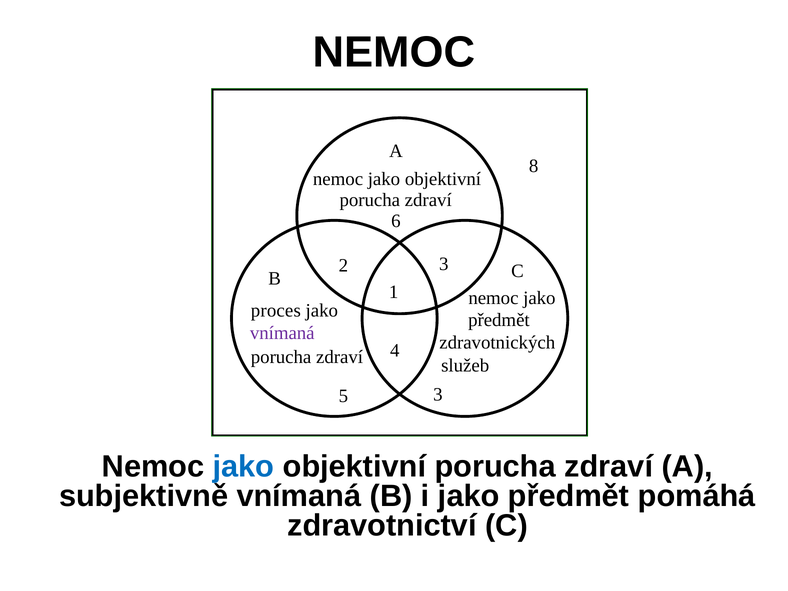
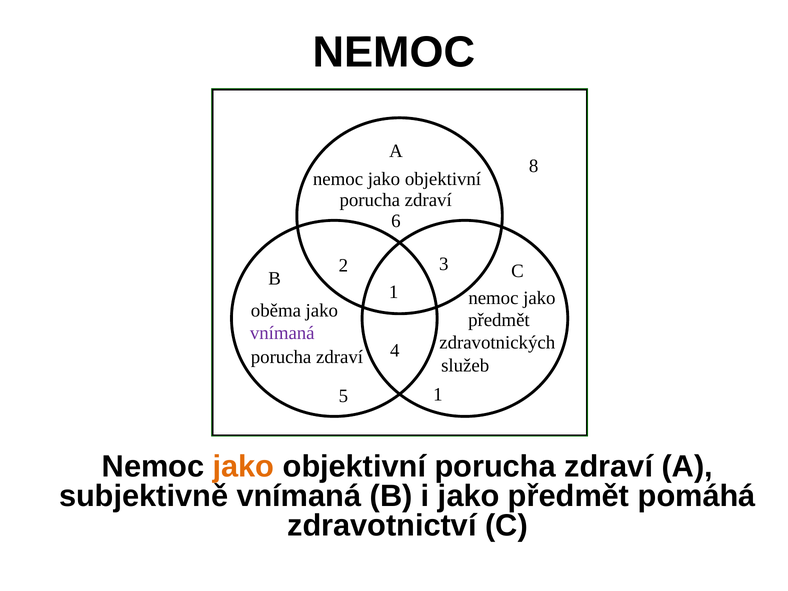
proces: proces -> oběma (276, 310)
5 3: 3 -> 1 (438, 395)
jako colour: blue -> orange (243, 466)
